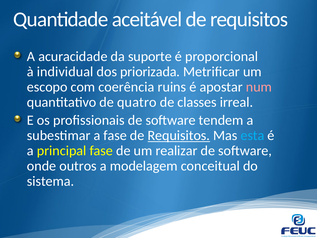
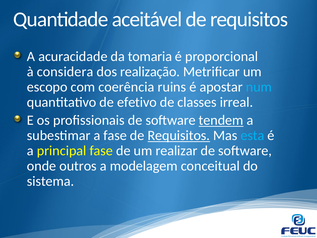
suporte: suporte -> tomaria (150, 56)
individual: individual -> considera (65, 72)
priorizada: priorizada -> realização (150, 72)
num colour: pink -> light blue (259, 87)
quatro: quatro -> efetivo (137, 102)
tendem underline: none -> present (221, 120)
